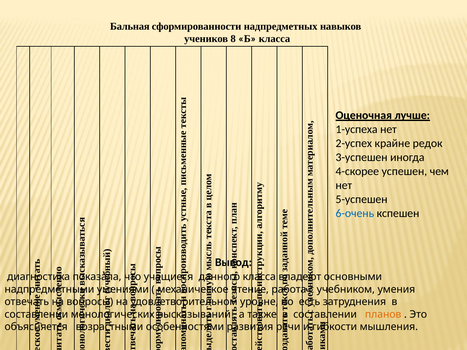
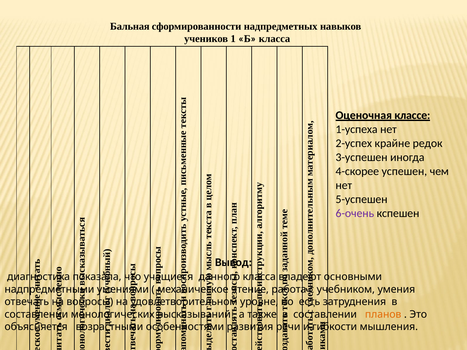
учеников 8: 8 -> 1 (233, 39)
лучше: лучше -> классе (412, 115)
6-очень colour: blue -> purple (355, 213)
